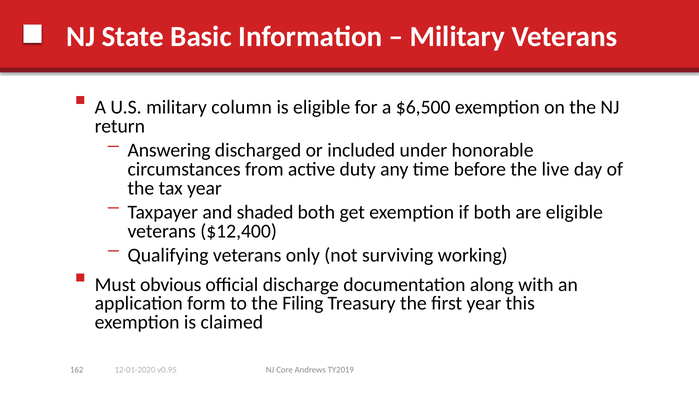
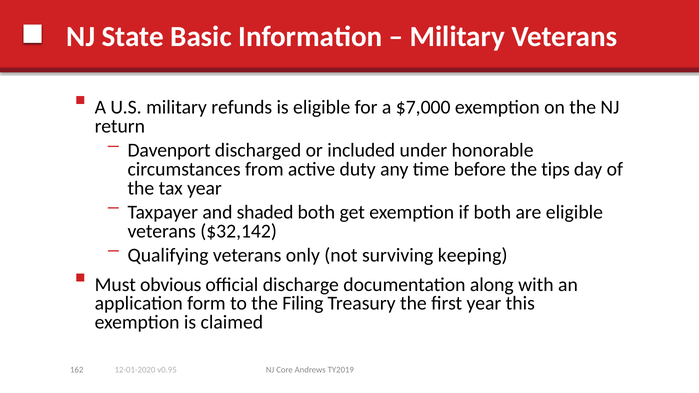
column: column -> refunds (242, 107)
$6,500: $6,500 -> $7,000 (423, 107)
Answering: Answering -> Davenport (169, 150)
live: live -> tips (556, 169)
$12,400: $12,400 -> $32,142 (239, 231)
working: working -> keeping (473, 255)
